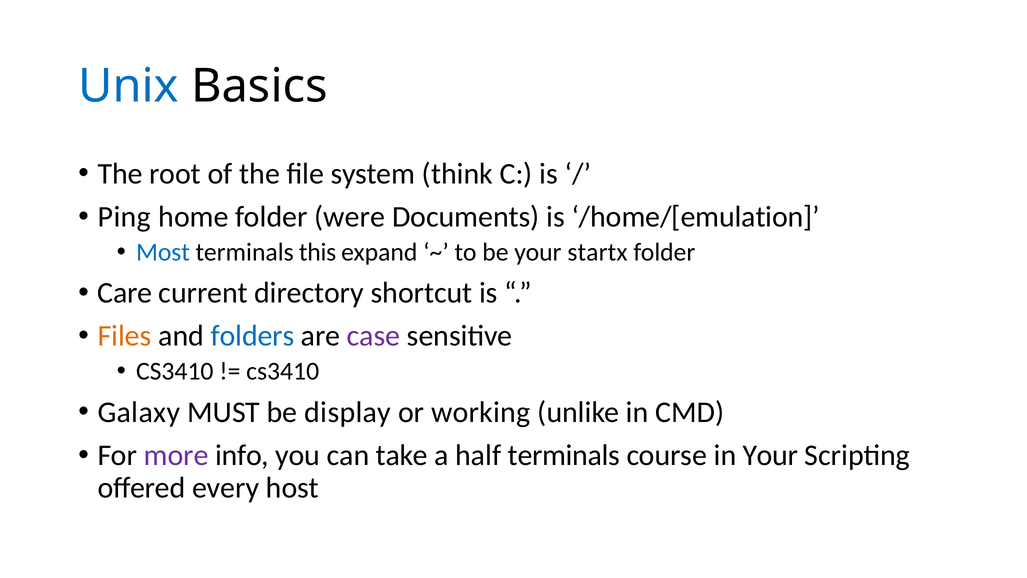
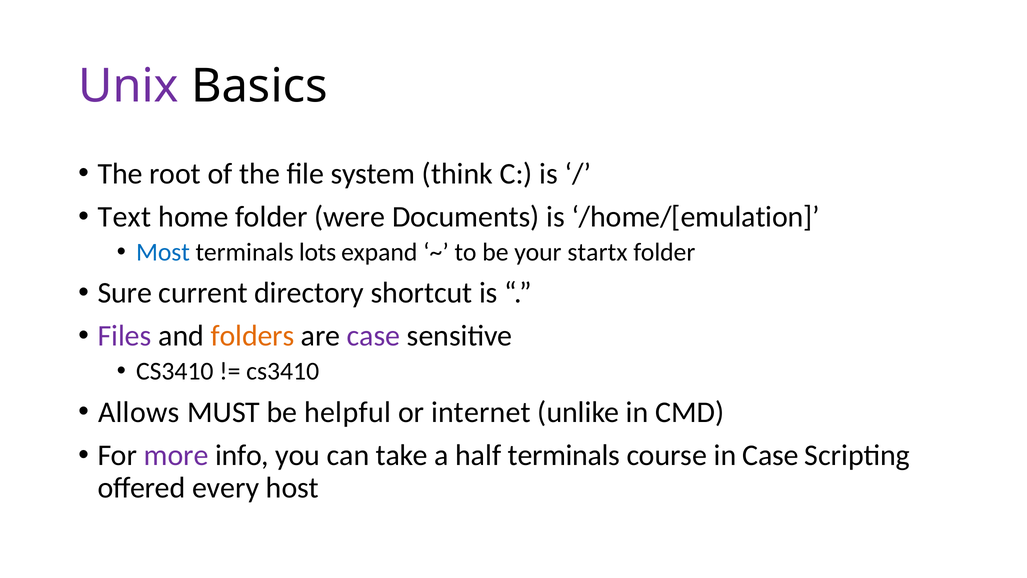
Unix colour: blue -> purple (129, 86)
Ping: Ping -> Text (125, 217)
this: this -> lots (318, 252)
Care: Care -> Sure (125, 293)
Files colour: orange -> purple (125, 336)
folders colour: blue -> orange (253, 336)
Galaxy: Galaxy -> Allows (139, 412)
display: display -> helpful (348, 412)
working: working -> internet (481, 412)
in Your: Your -> Case (770, 455)
